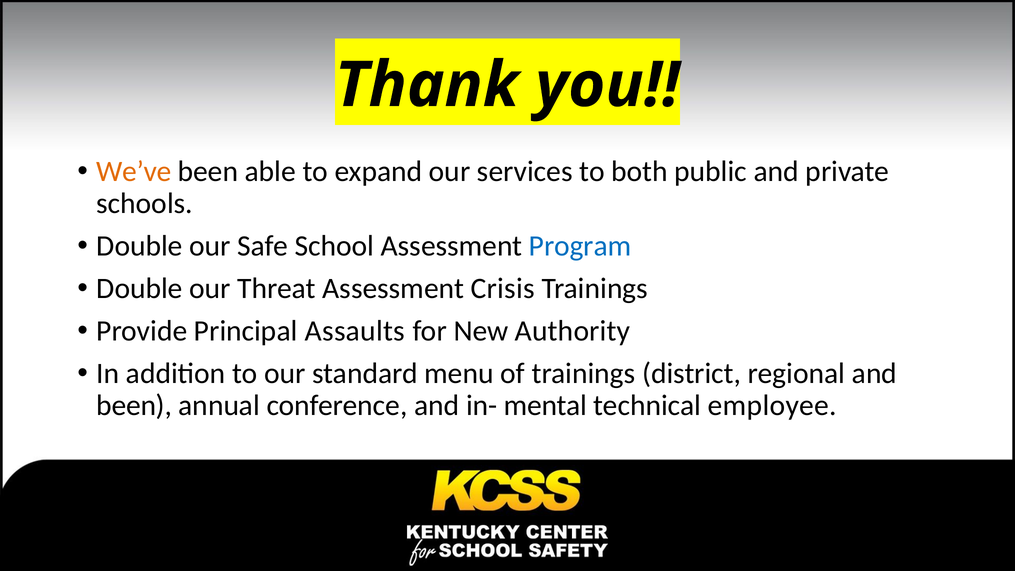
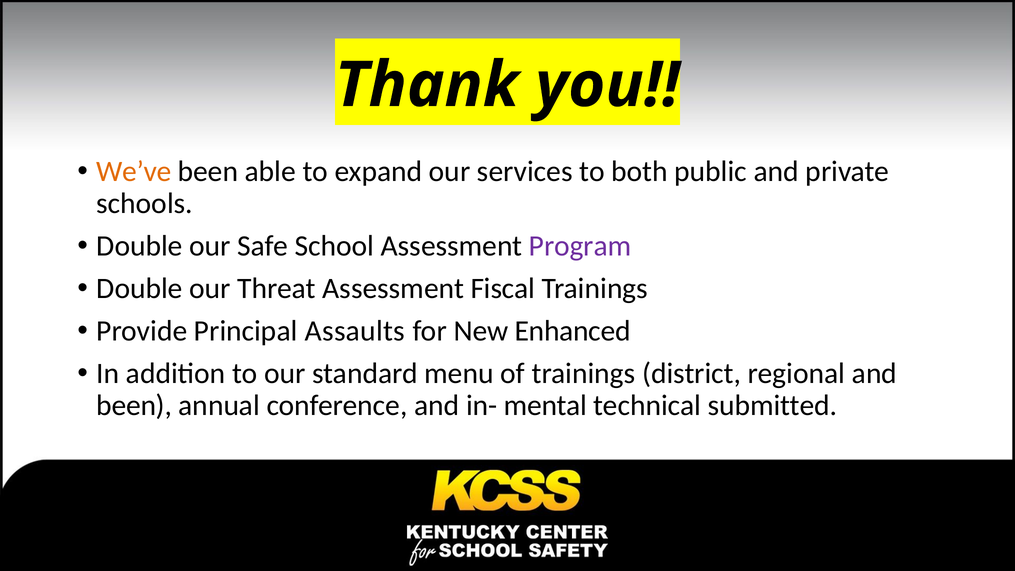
Program colour: blue -> purple (580, 246)
Crisis: Crisis -> Fiscal (503, 288)
Authority: Authority -> Enhanced (573, 331)
employee: employee -> submitted (772, 405)
